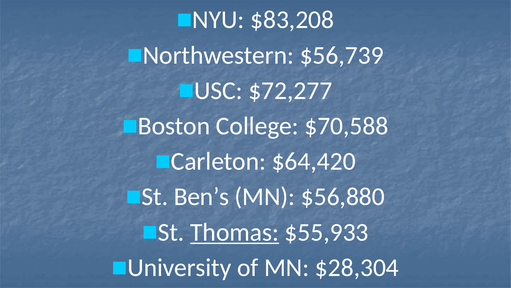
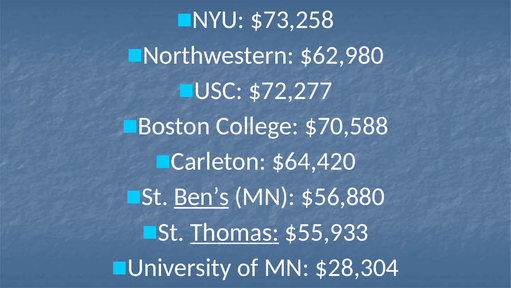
$83,208: $83,208 -> $73,258 (292, 20)
$56,739: $56,739 -> $62,980 (342, 55)
Ben’s underline: none -> present (201, 196)
